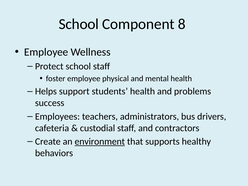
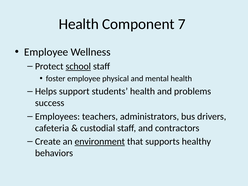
School: School -> Health (79, 24)
8: 8 -> 7 (182, 24)
school underline: none -> present (78, 66)
